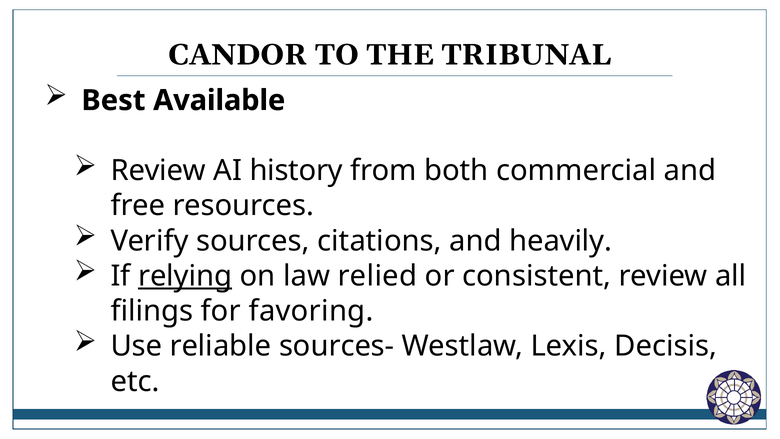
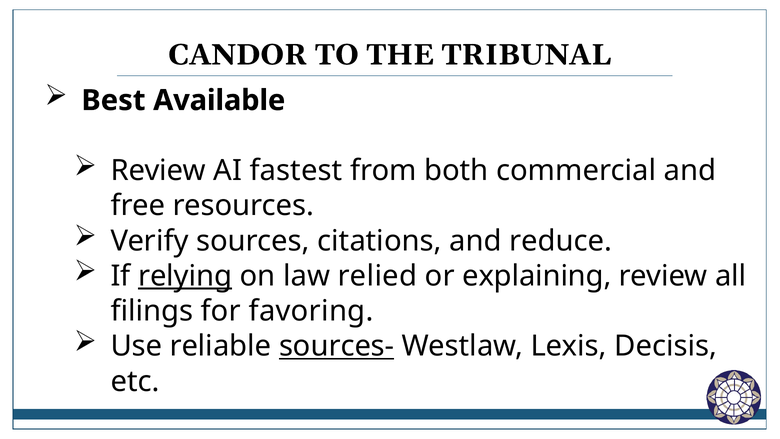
history: history -> fastest (296, 171)
heavily: heavily -> reduce (561, 241)
consistent: consistent -> explaining (537, 276)
sources- underline: none -> present (337, 346)
